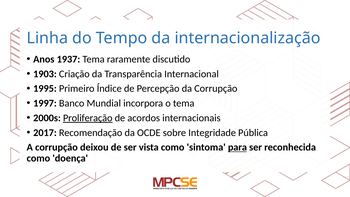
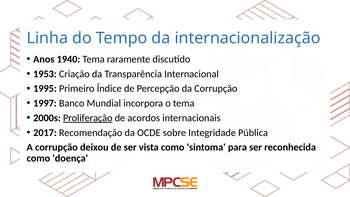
1937: 1937 -> 1940 (68, 59)
1903: 1903 -> 1953 (45, 74)
para underline: present -> none (237, 147)
